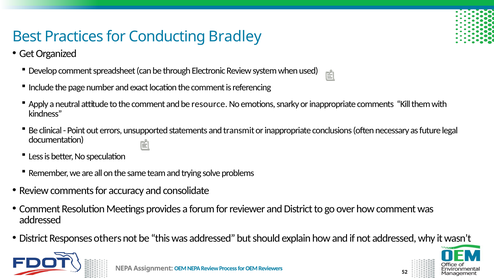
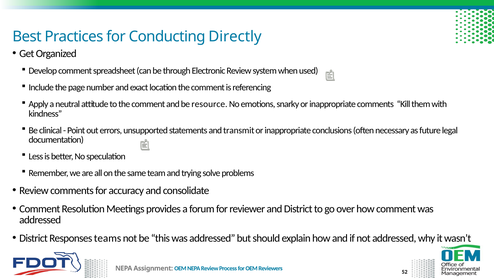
Bradley: Bradley -> Directly (235, 37)
others: others -> teams (108, 238)
